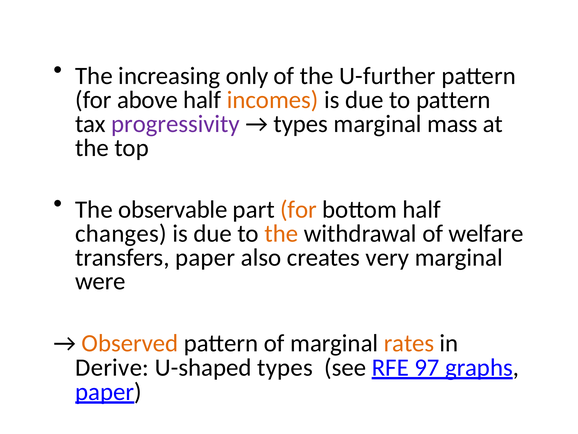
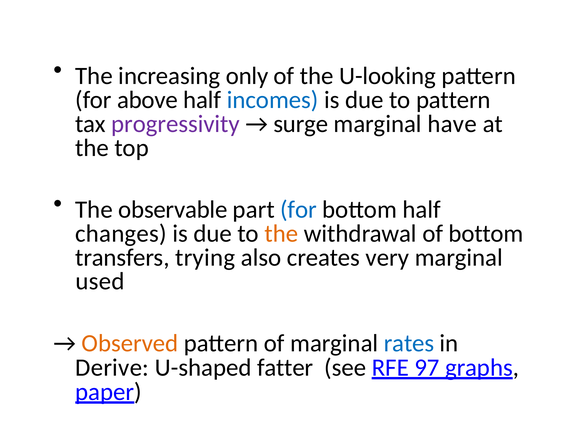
U-further: U-further -> U-looking (387, 76)
incomes colour: orange -> blue (273, 100)
types: types -> surge (301, 124)
mass: mass -> have (452, 124)
for colour: orange -> blue (299, 209)
of welfare: welfare -> bottom (486, 233)
transfers paper: paper -> trying (205, 257)
were: were -> used (100, 281)
rates colour: orange -> blue (409, 343)
U-shaped types: types -> fatter (285, 367)
